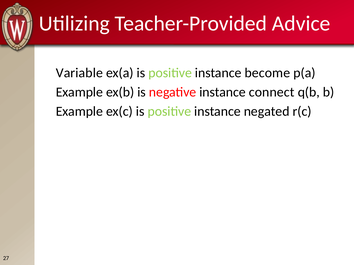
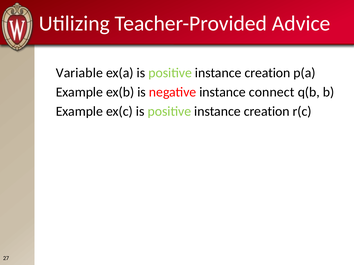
become: become -> creation (267, 73)
negated: negated -> creation (267, 112)
